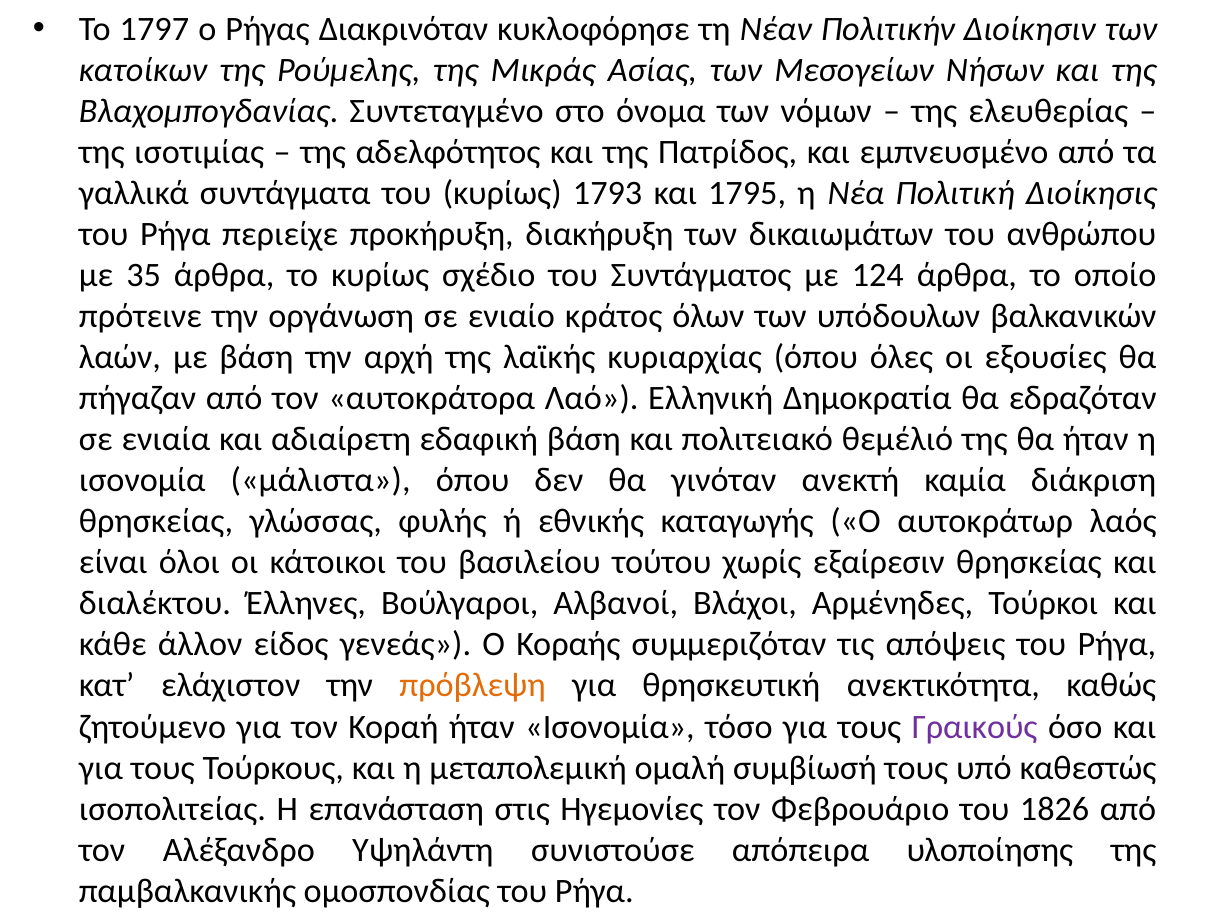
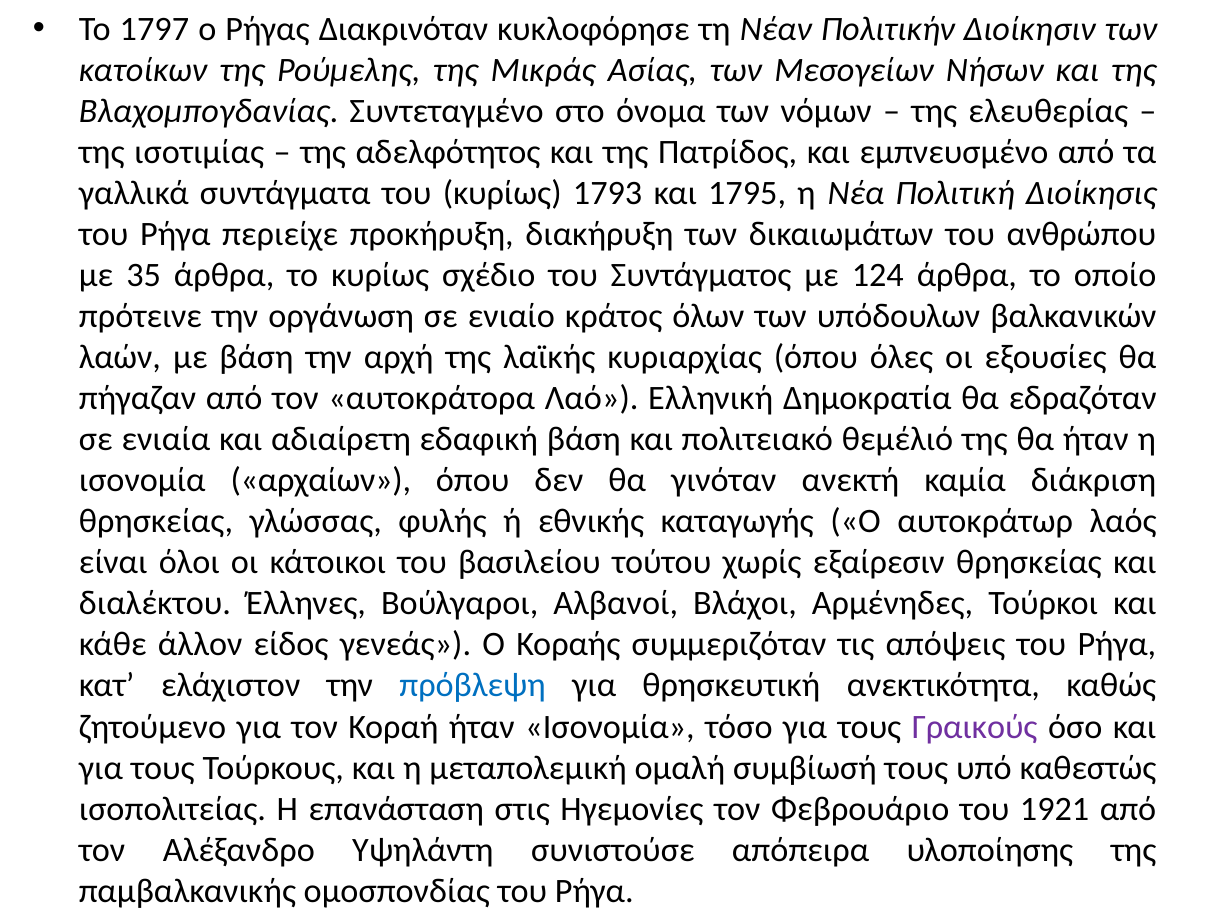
μάλιστα: μάλιστα -> αρχαίων (321, 481)
πρόβλεψη colour: orange -> blue (473, 686)
1826: 1826 -> 1921 (1055, 809)
